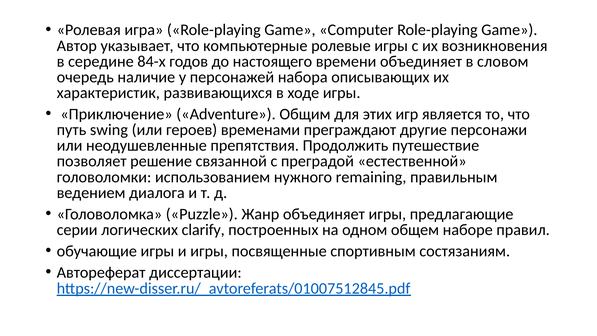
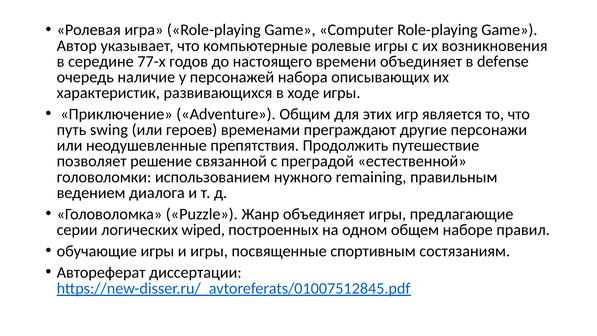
84-х: 84-х -> 77-х (152, 61)
словом: словом -> defense (503, 61)
clarify: clarify -> wiped (203, 230)
